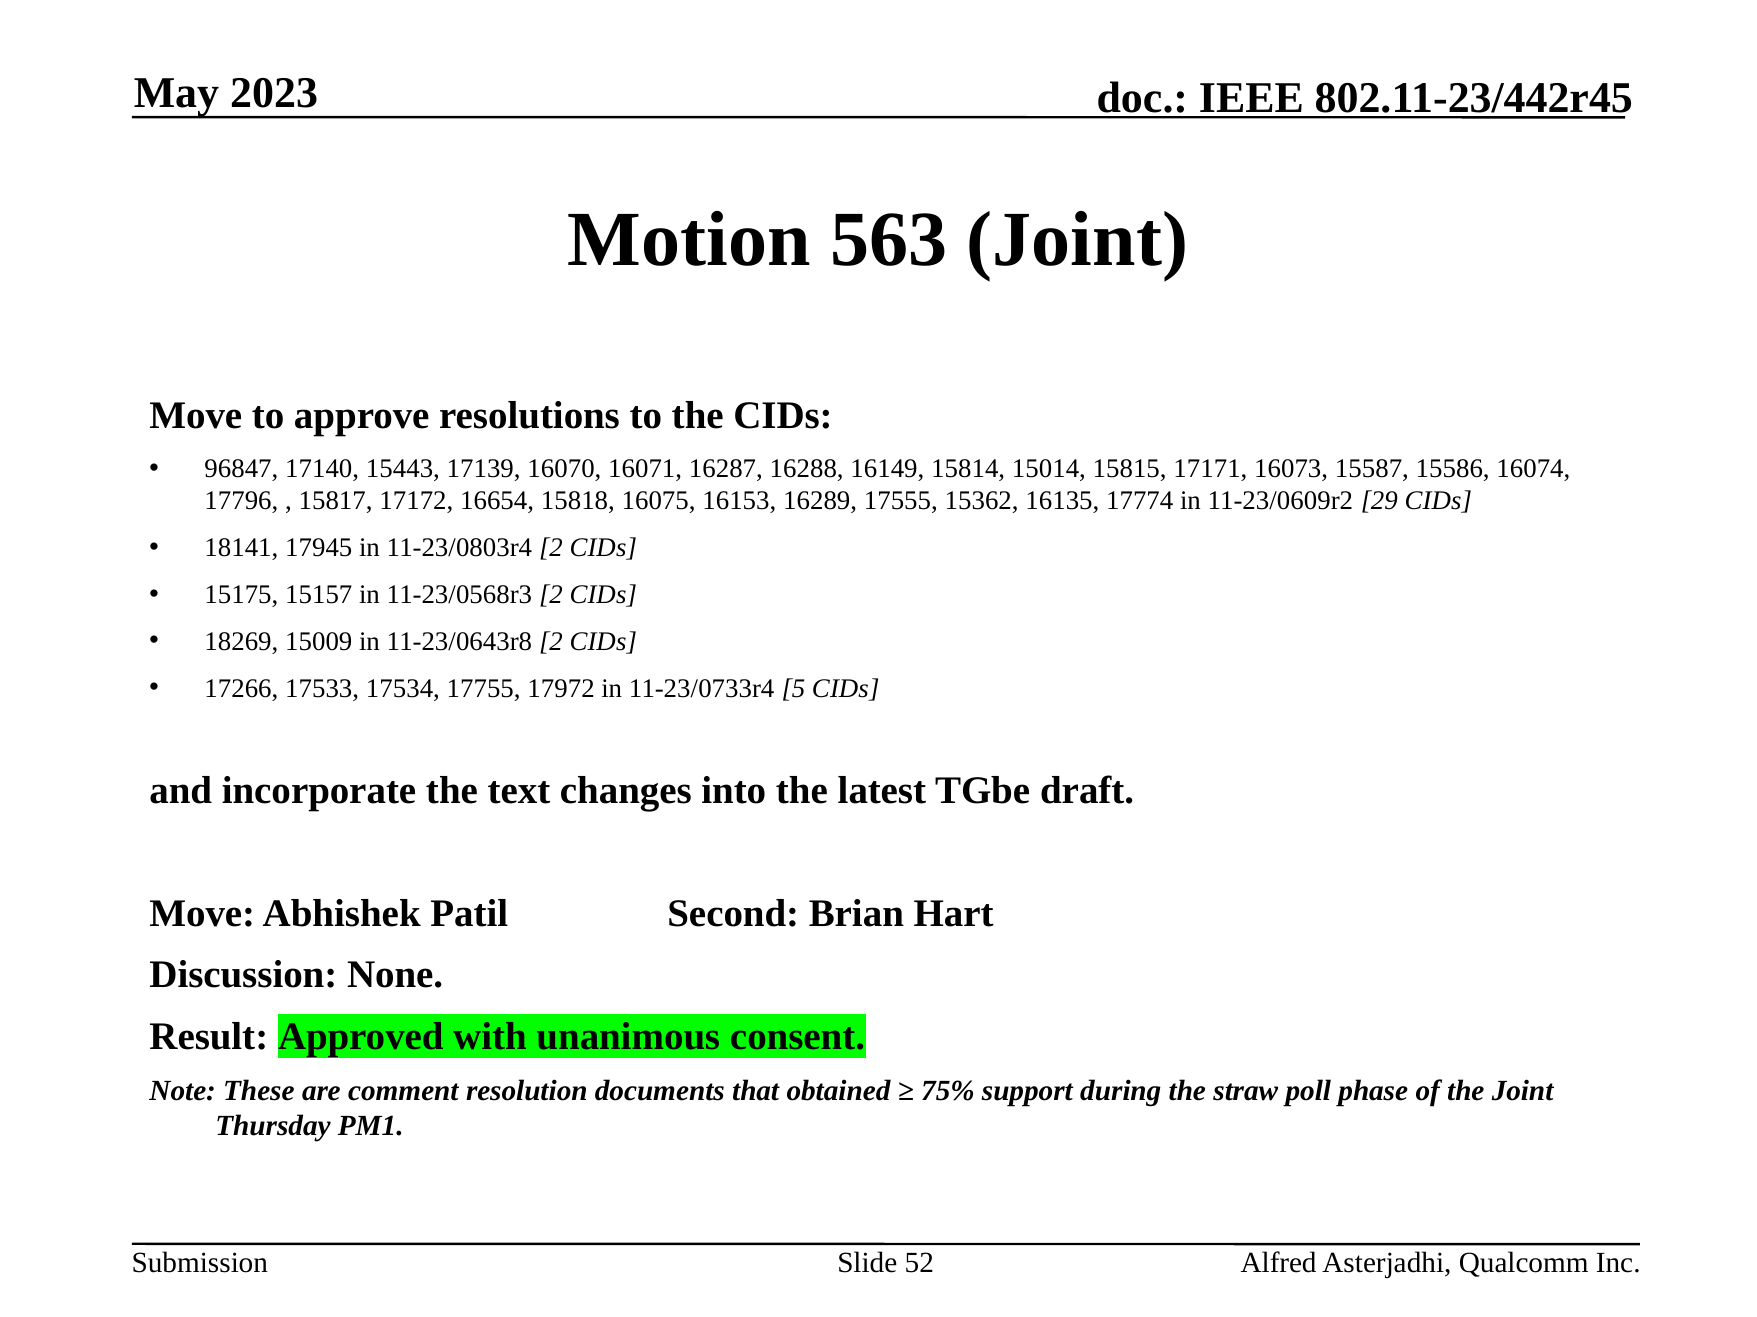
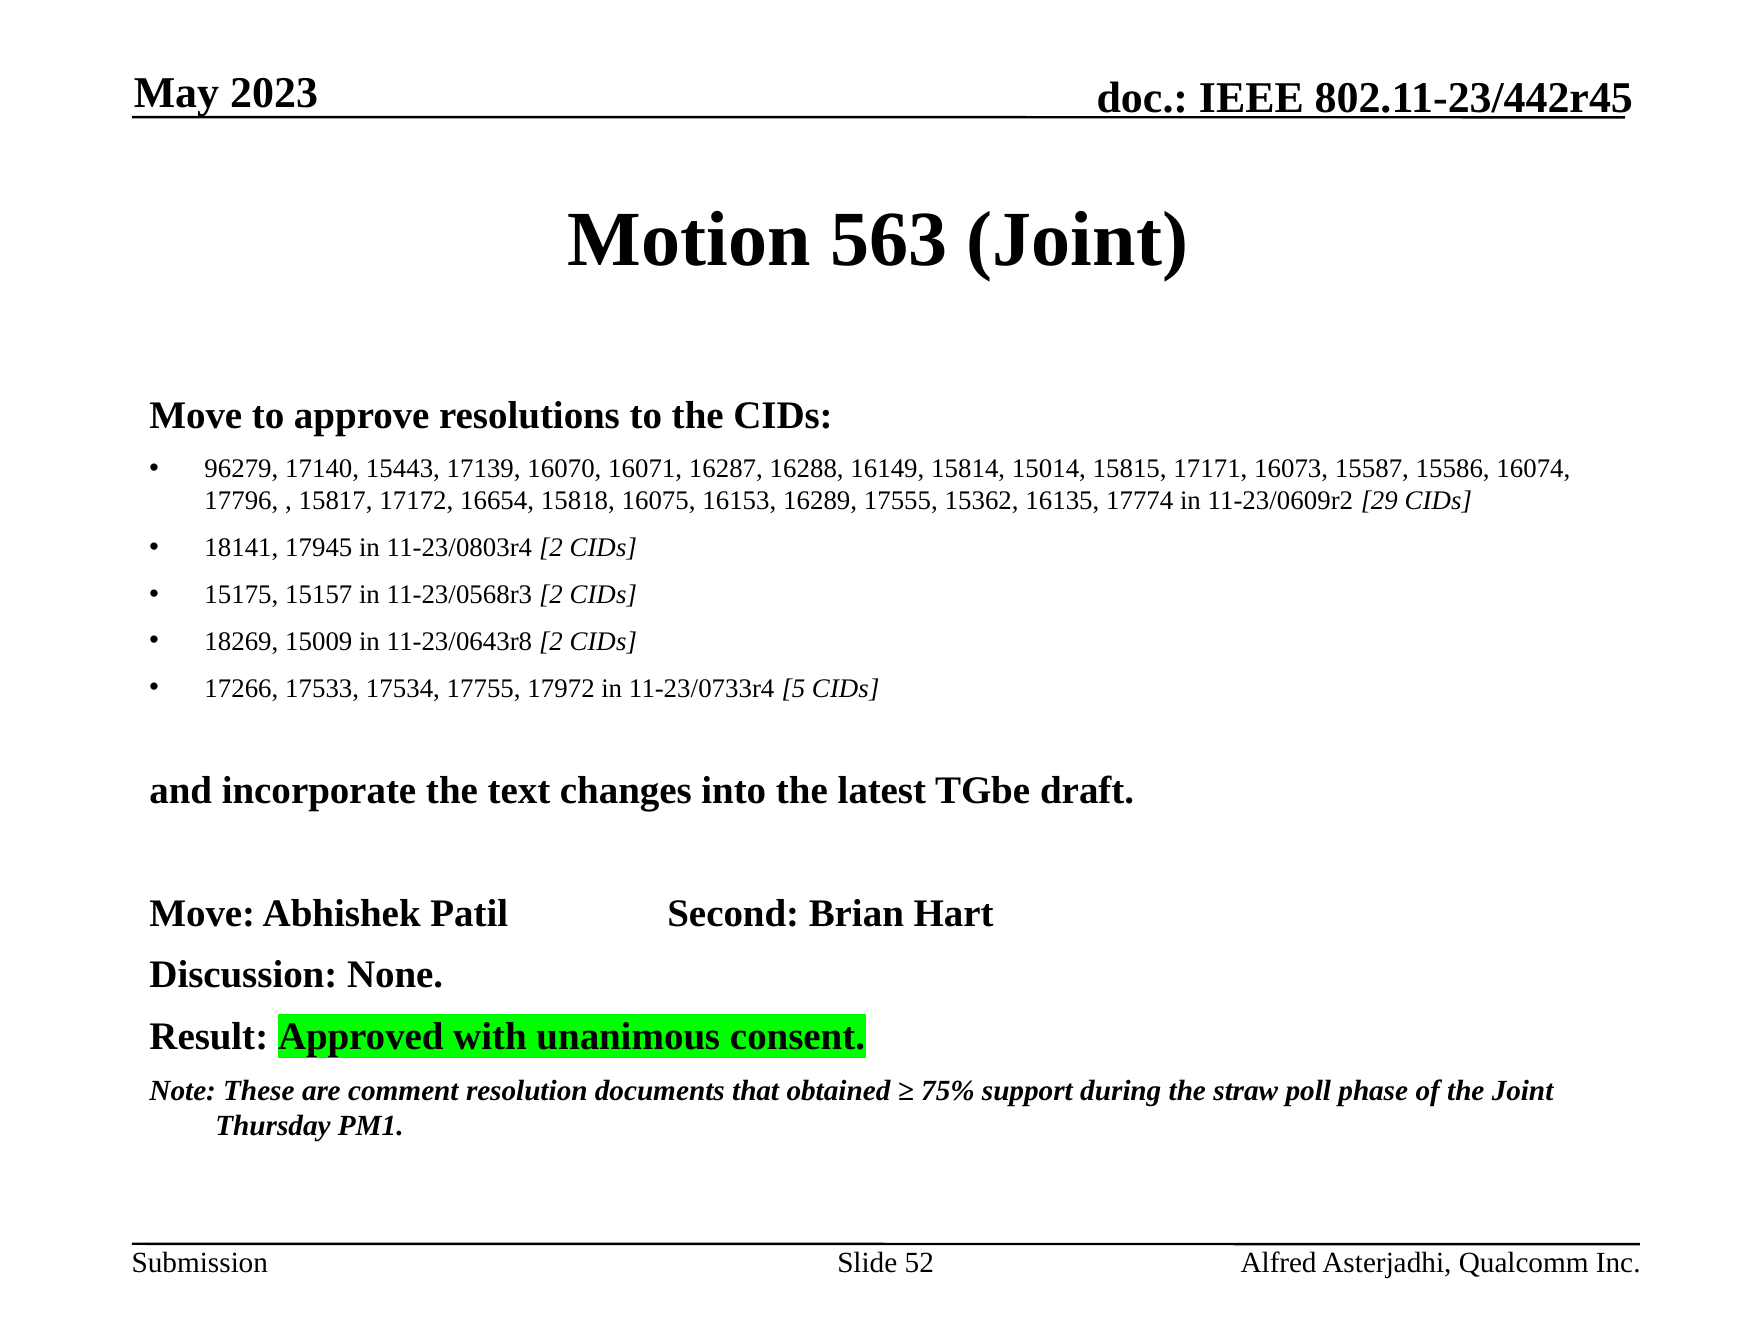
96847: 96847 -> 96279 (241, 469)
